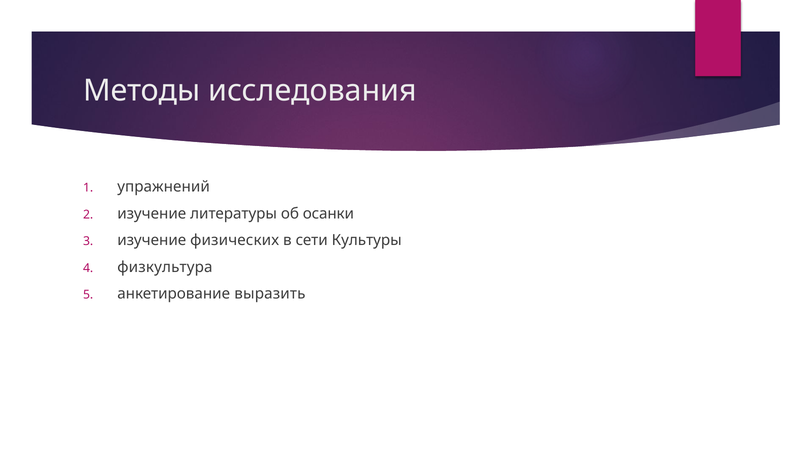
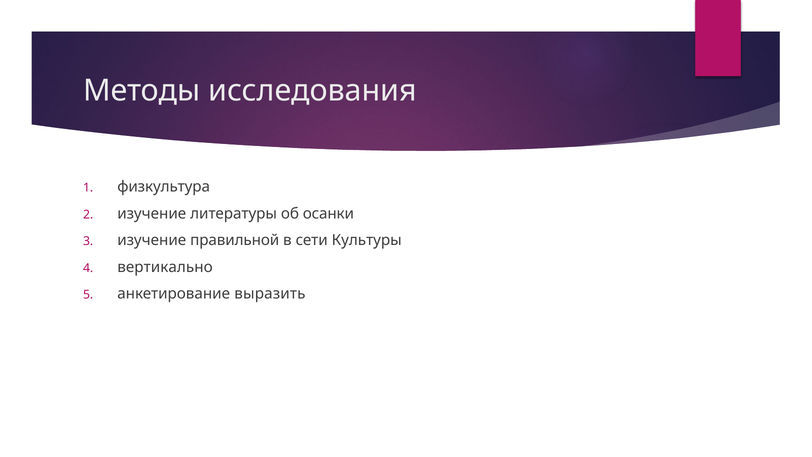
упражнений: упражнений -> физкультура (164, 187)
физических: физических -> правильной (235, 240)
физкультура: физкультура -> вертикально (165, 267)
